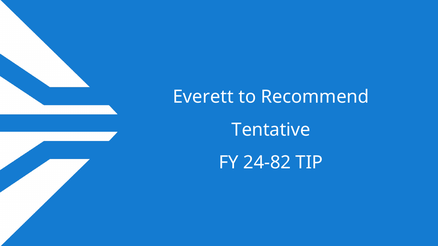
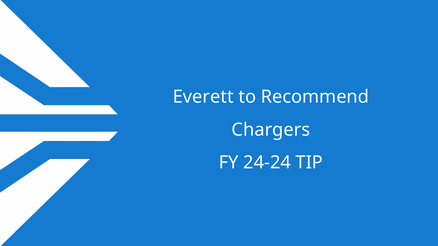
Tentative: Tentative -> Chargers (271, 130)
24-82: 24-82 -> 24-24 (267, 163)
